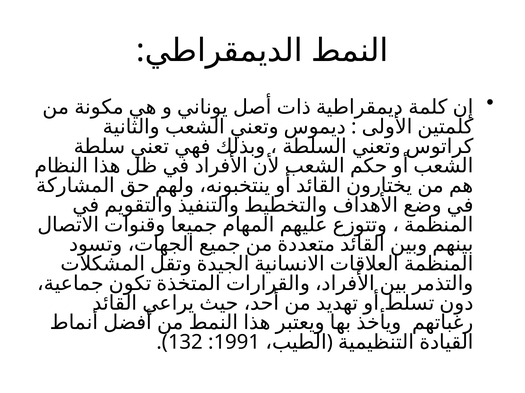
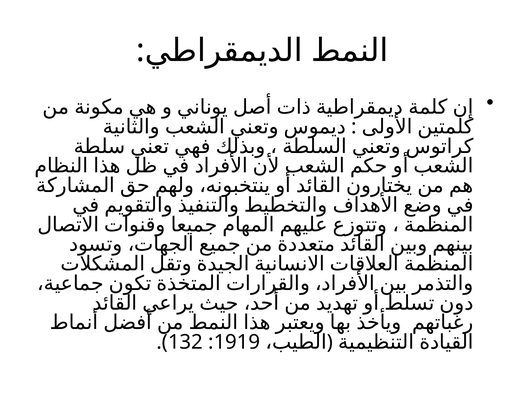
1991: 1991 -> 1919 (237, 343)
